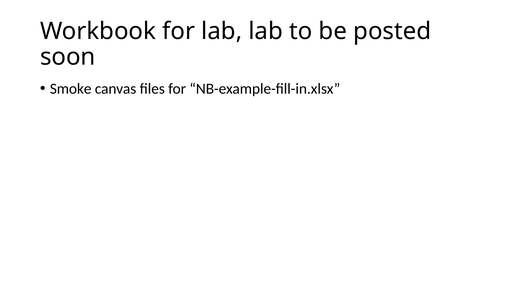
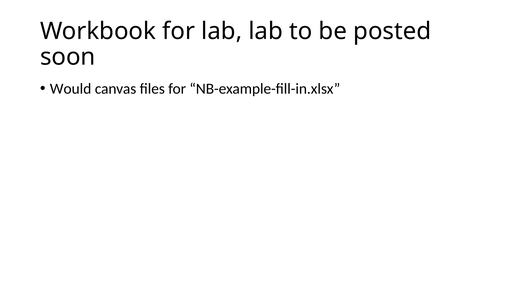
Smoke: Smoke -> Would (71, 89)
